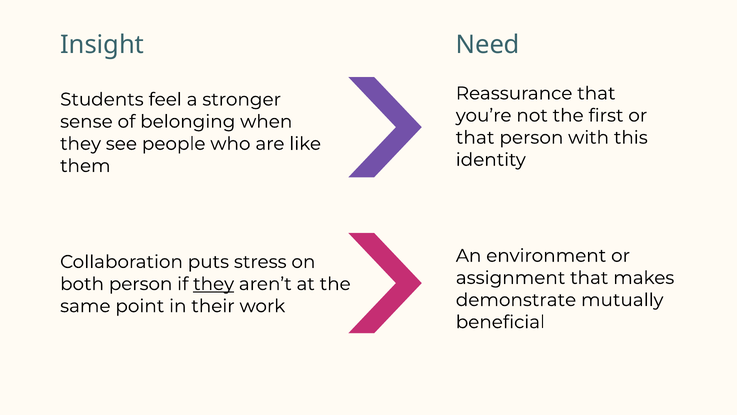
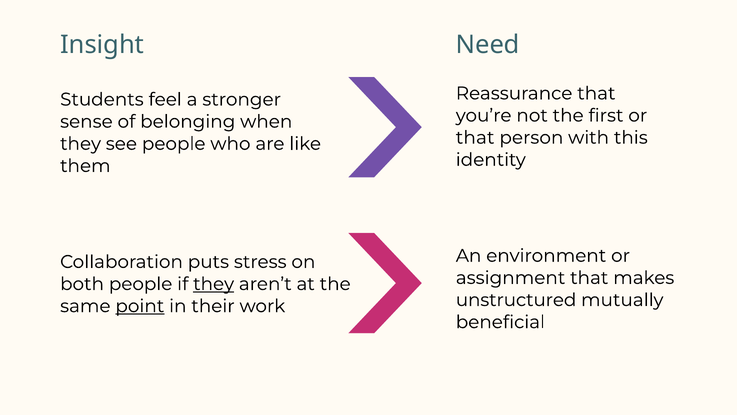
both person: person -> people (141, 284)
demonstrate: demonstrate -> unstructured (516, 300)
point underline: none -> present (140, 306)
